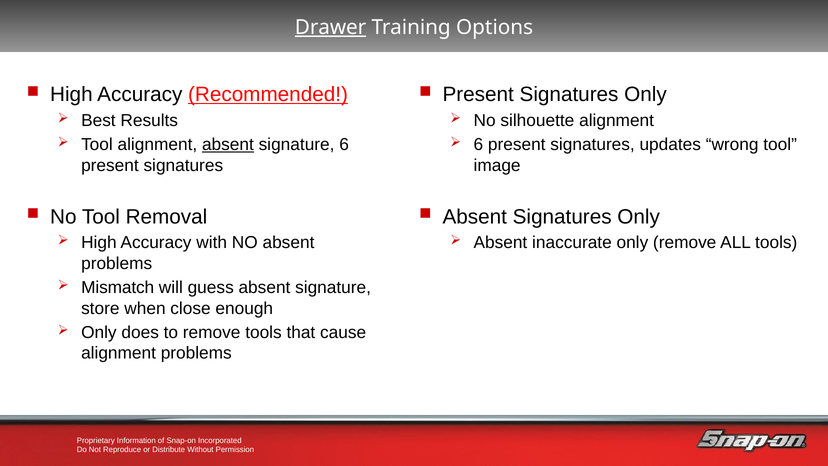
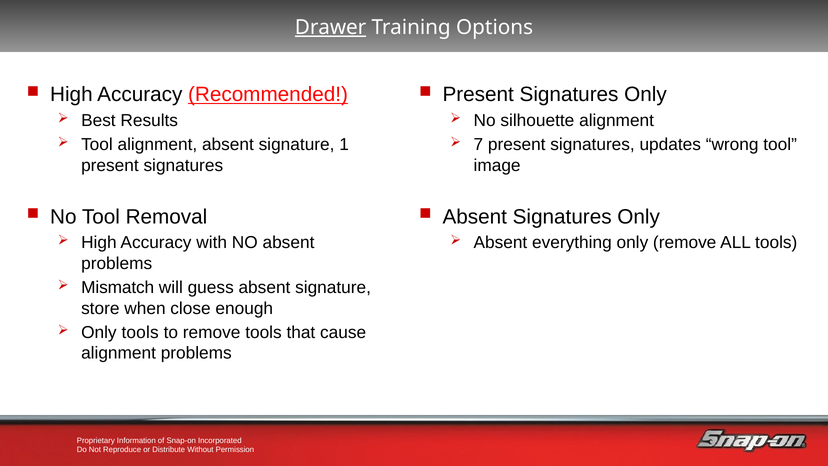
absent underline: present -> none (228, 145)
signature 6: 6 -> 1 (344, 145)
6: 6 -> 7 (478, 145)
inaccurate: inaccurate -> everything (572, 243)
Only does: does -> tools (140, 332)
